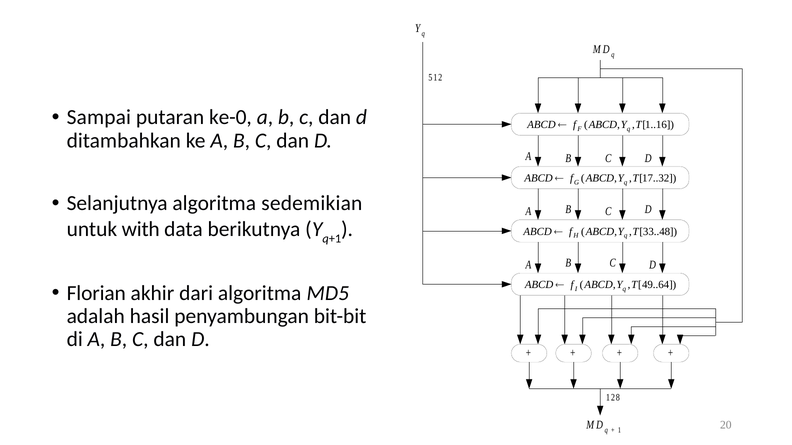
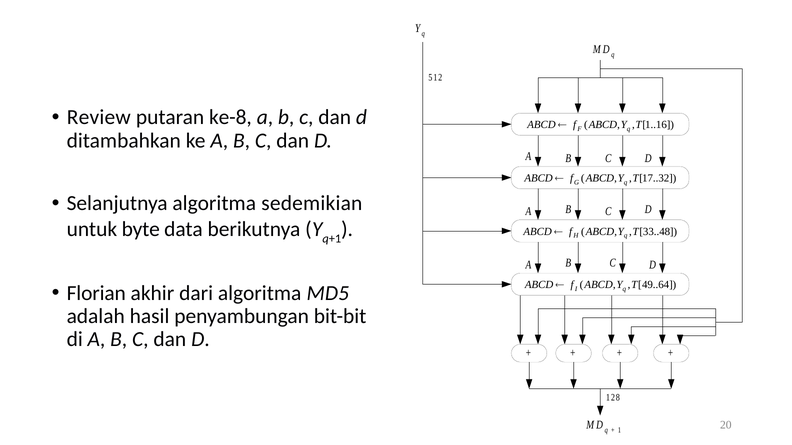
Sampai: Sampai -> Review (99, 117)
ke-0: ke-0 -> ke-8 (230, 117)
with: with -> byte (141, 230)
